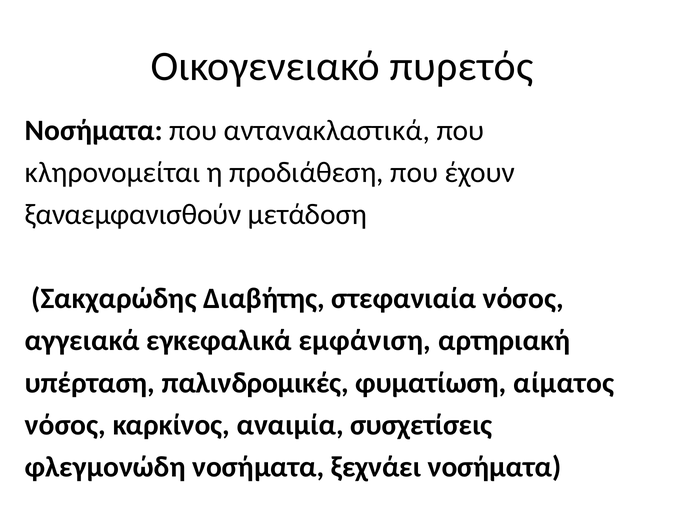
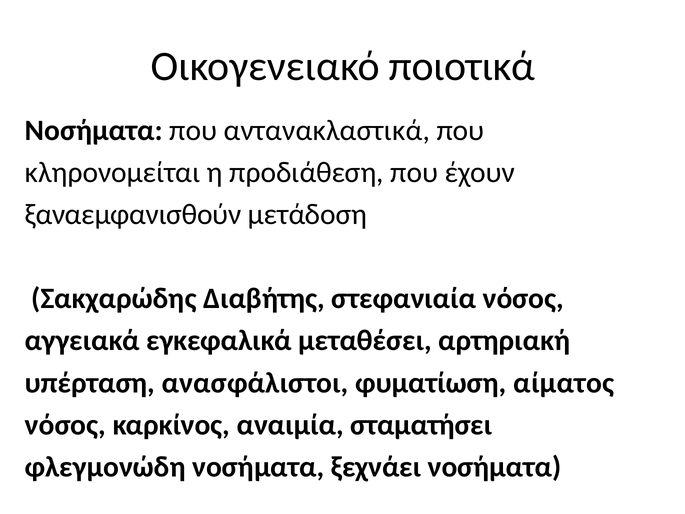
πυρετός: πυρετός -> ποιοτικά (462, 66)
εμφάνιση: εμφάνιση -> μεταθέσει (365, 341)
παλινδρομικές: παλινδρομικές -> ανασφάλιστοι (255, 383)
συσχετίσεις: συσχετίσεις -> σταματήσει (421, 425)
